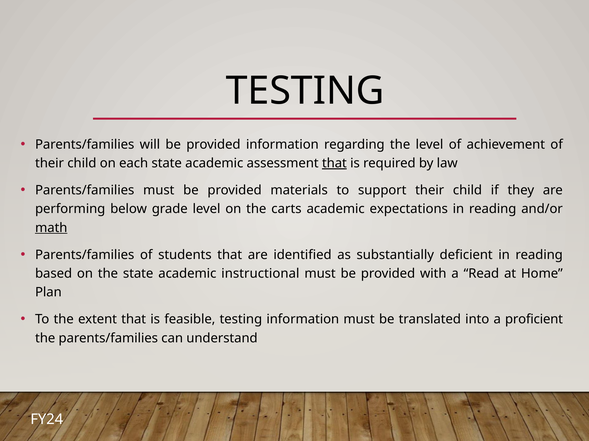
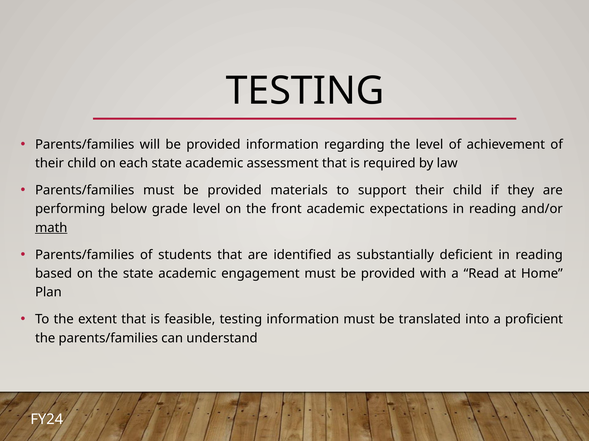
that underline: present -> none (334, 164)
carts: carts -> front (287, 209)
instructional: instructional -> engagement (260, 274)
